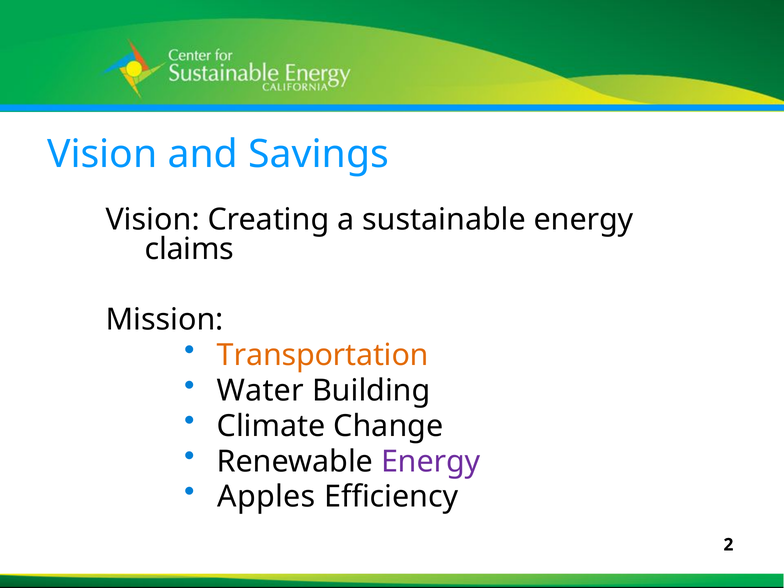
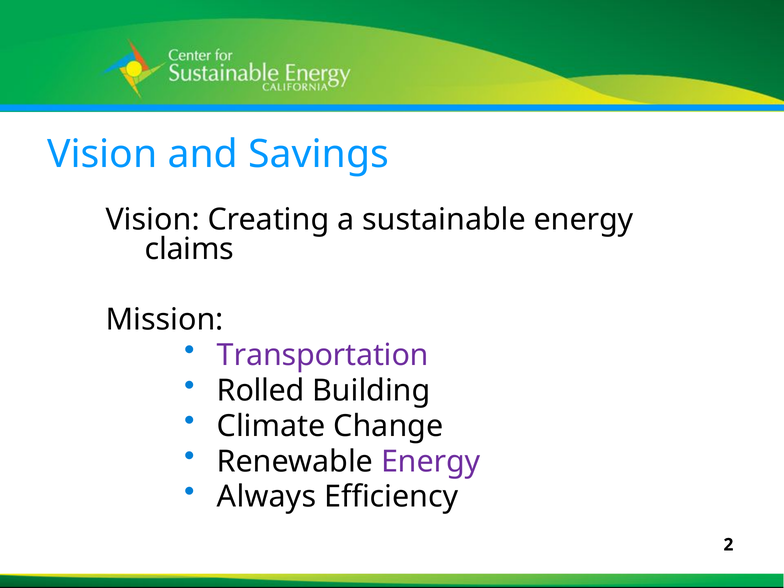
Transportation colour: orange -> purple (323, 355)
Water: Water -> Rolled (261, 391)
Apples: Apples -> Always (267, 497)
